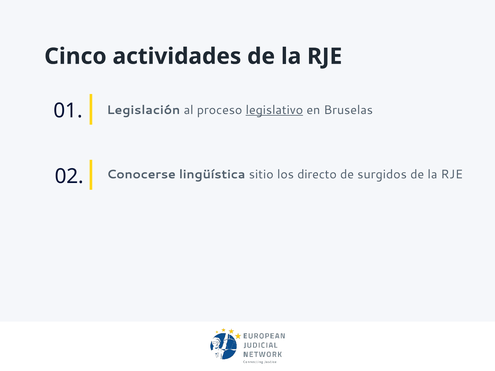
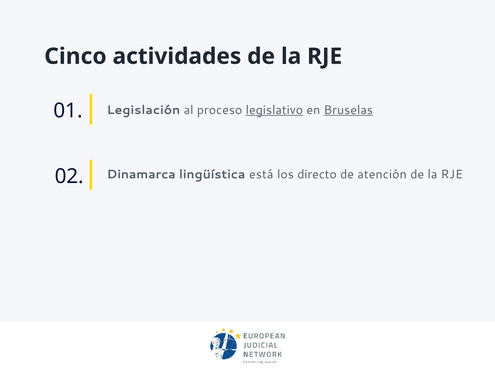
Bruselas underline: none -> present (348, 110)
Conocerse: Conocerse -> Dinamarca (141, 175)
sitio: sitio -> está (261, 175)
surgidos: surgidos -> atención (382, 175)
